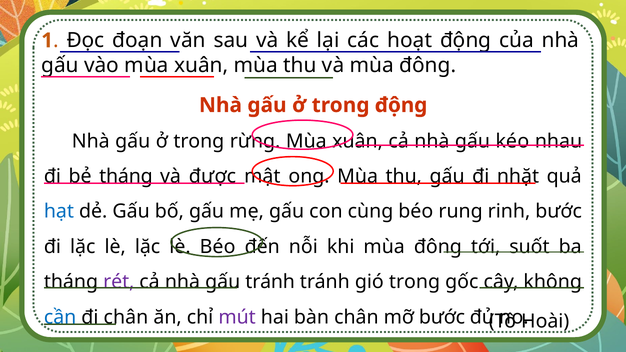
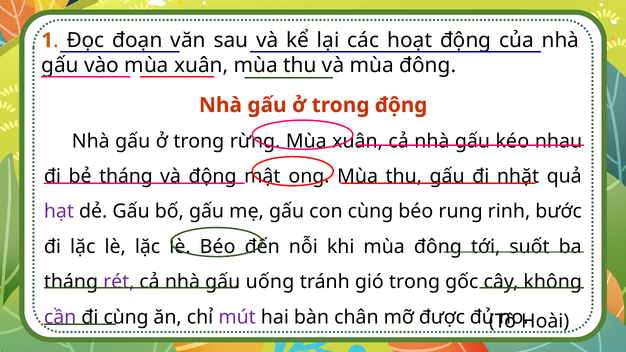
và được: được -> động (213, 176)
hạt colour: blue -> purple (59, 212)
gấu tránh: tránh -> uống (270, 282)
cần colour: blue -> purple (60, 317)
đi chân: chân -> cùng (126, 317)
mỡ bước: bước -> được (442, 317)
